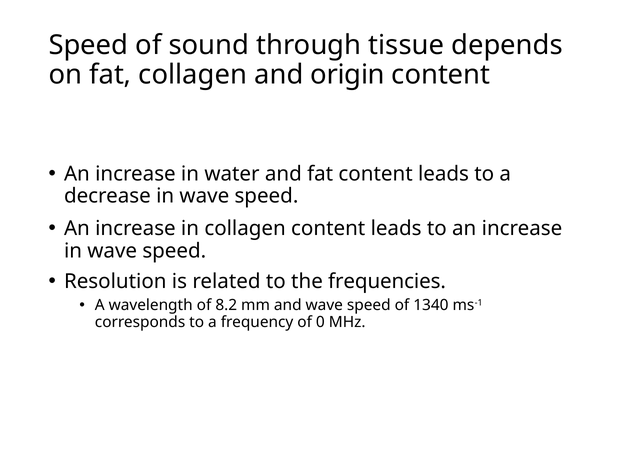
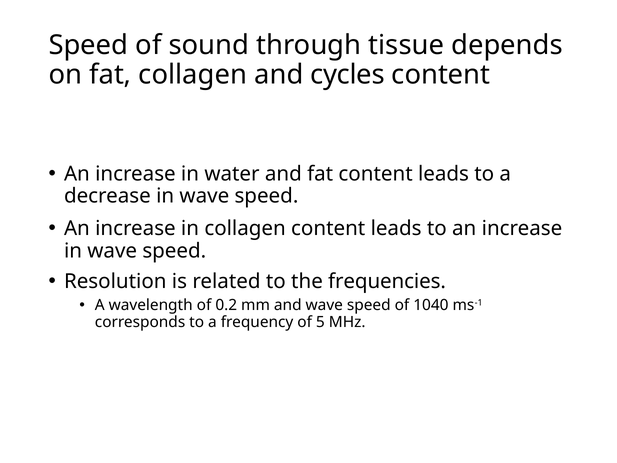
origin: origin -> cycles (347, 75)
8.2: 8.2 -> 0.2 (226, 305)
1340: 1340 -> 1040 (431, 305)
0: 0 -> 5 (320, 322)
